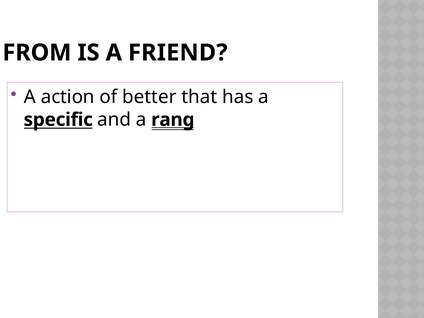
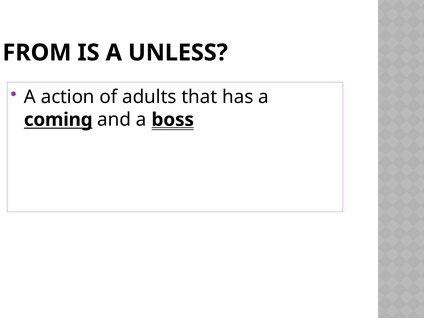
FRIEND: FRIEND -> UNLESS (178, 53)
better: better -> adults (149, 97)
specific: specific -> coming (58, 120)
rang: rang -> boss (173, 120)
